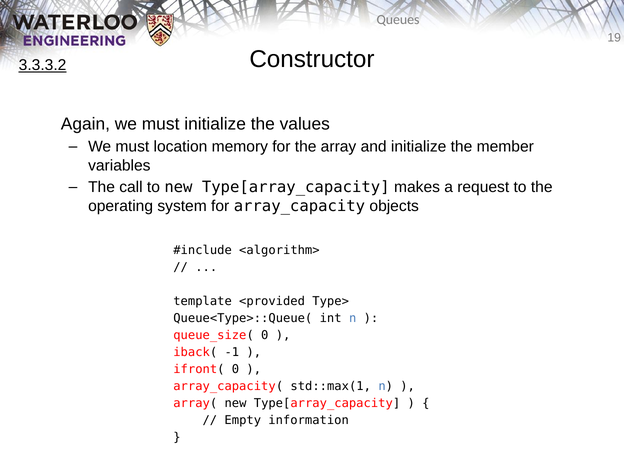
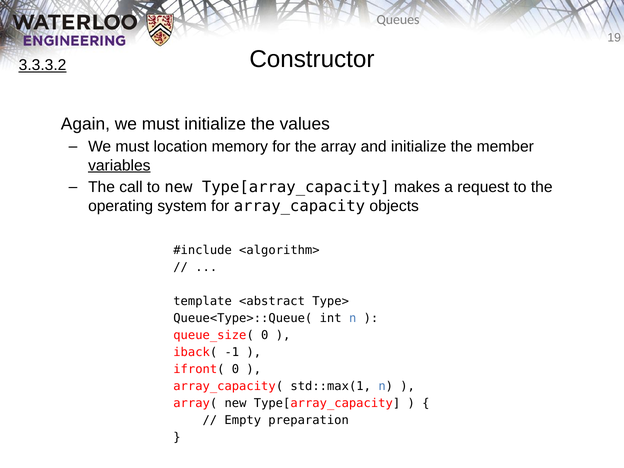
variables underline: none -> present (119, 165)
<provided: <provided -> <abstract (272, 301)
information: information -> preparation (309, 420)
